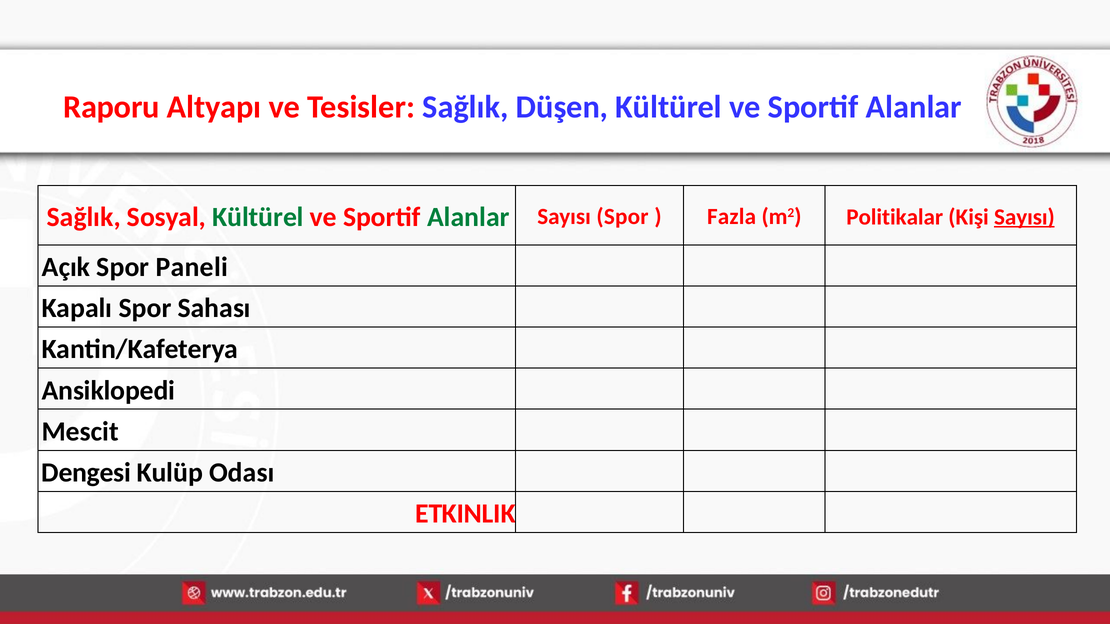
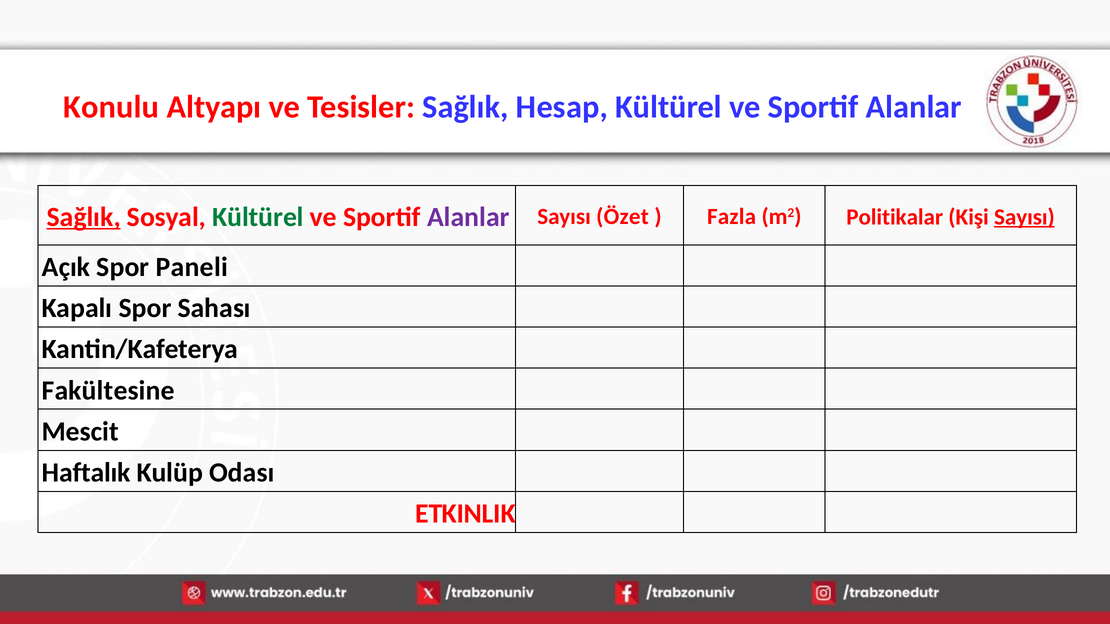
Raporu: Raporu -> Konulu (111, 107)
Düşen: Düşen -> Hesap (562, 107)
Sağlık underline: none -> present (84, 217)
Alanlar colour: green -> purple (468, 217)
Sayısı Spor: Spor -> Özet (623, 217)
Ansiklopedi: Ansiklopedi -> Fakültesine (108, 391)
Dengesi: Dengesi -> Haftalık (86, 473)
